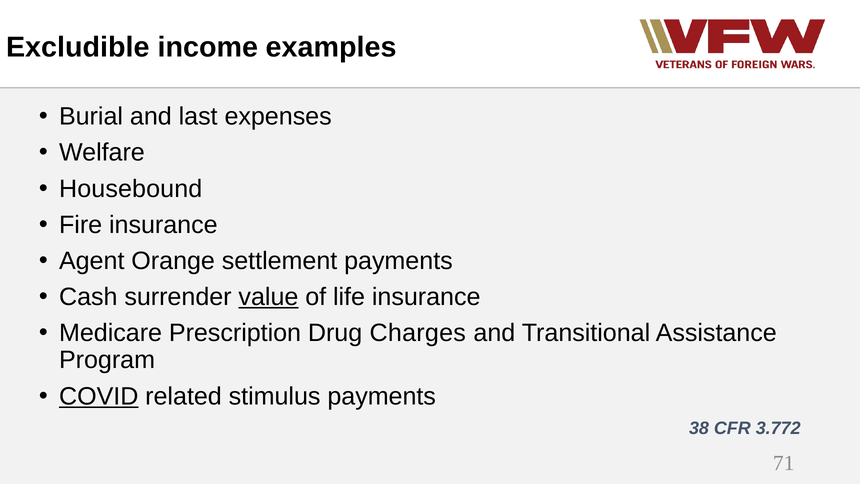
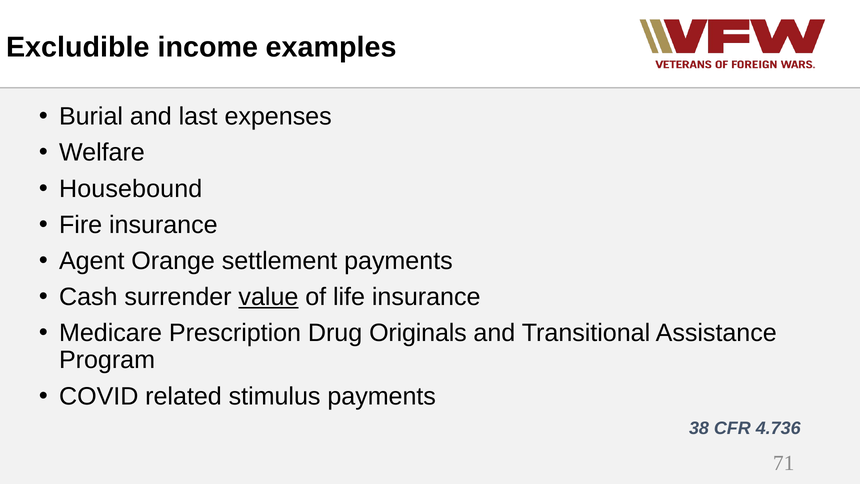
Charges: Charges -> Originals (418, 333)
COVID underline: present -> none (99, 396)
3.772: 3.772 -> 4.736 (778, 428)
